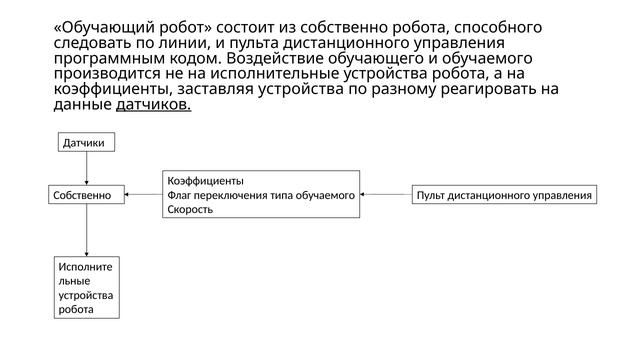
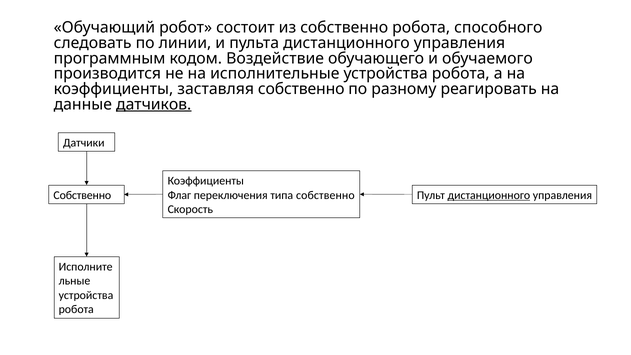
заставляя устройства: устройства -> собственно (301, 89)
типа обучаемого: обучаемого -> собственно (325, 195)
дистанционного underline: none -> present (489, 195)
